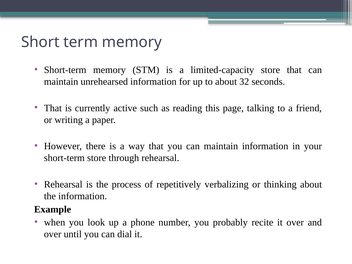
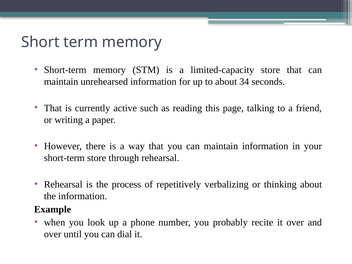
32: 32 -> 34 (244, 82)
